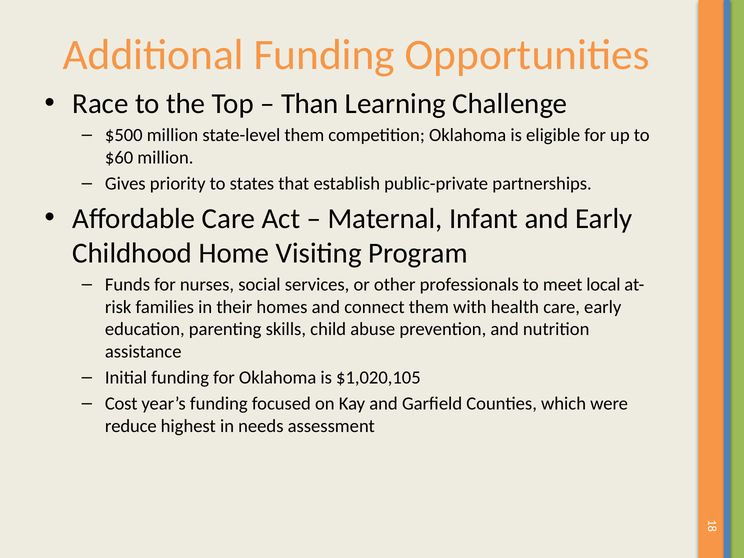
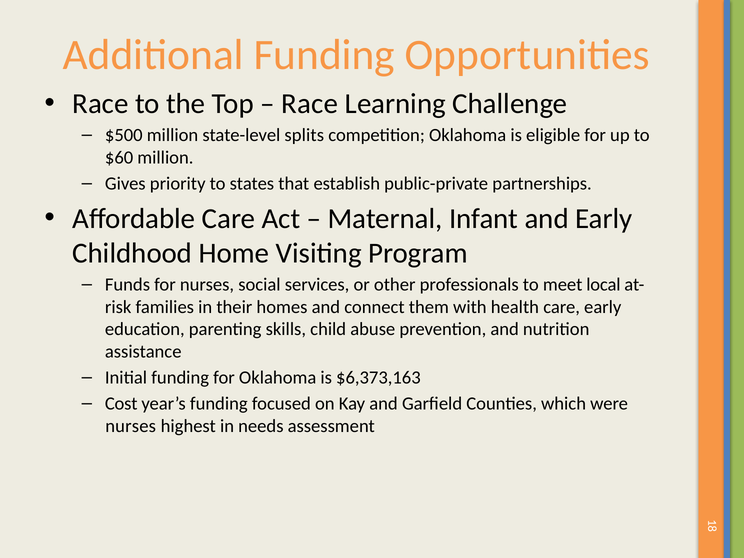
Than: Than -> Race (310, 104)
state-level them: them -> splits (304, 135)
$1,020,105: $1,020,105 -> $6,373,163 (378, 378)
reduce: reduce -> nurses (131, 426)
